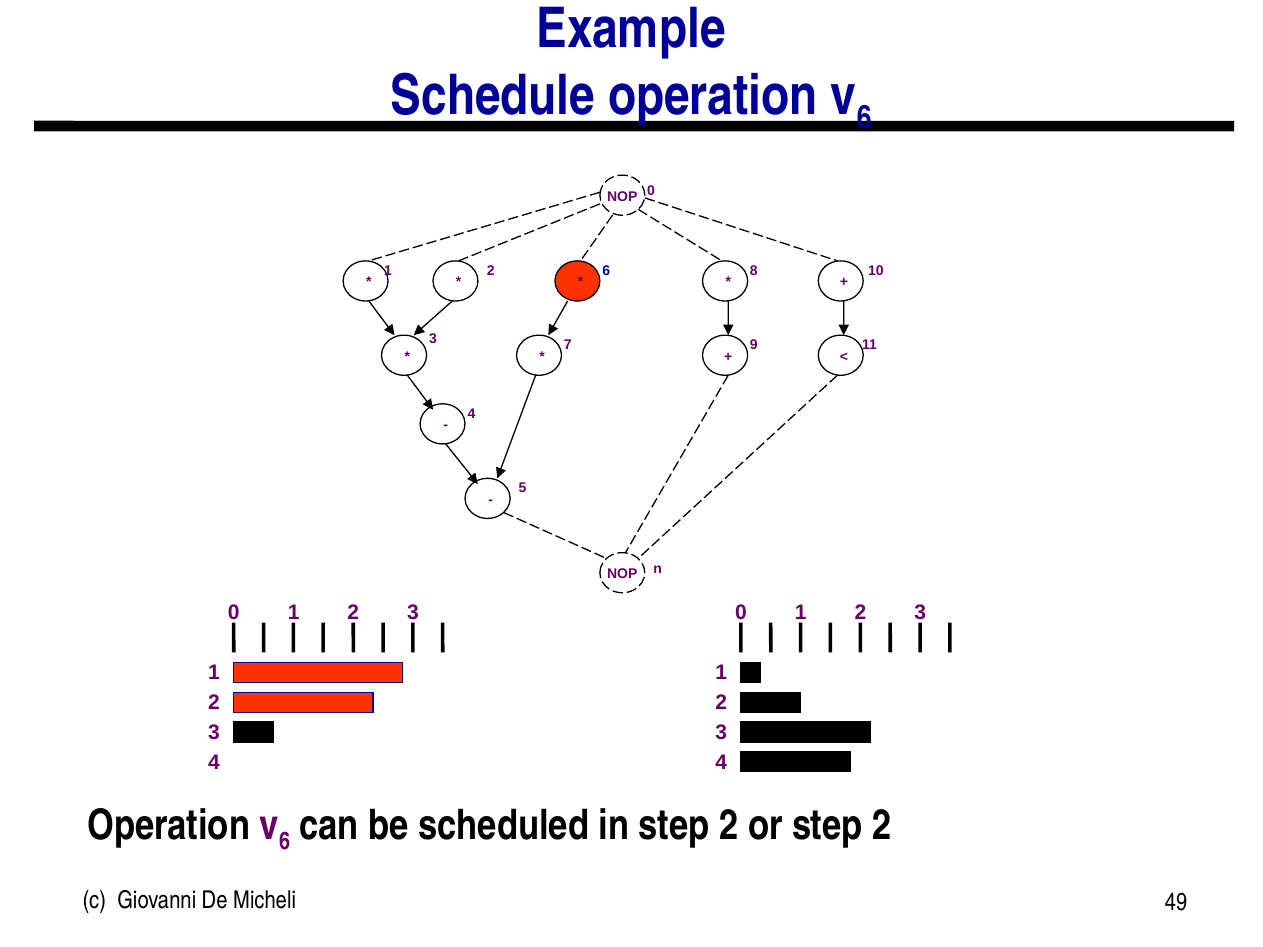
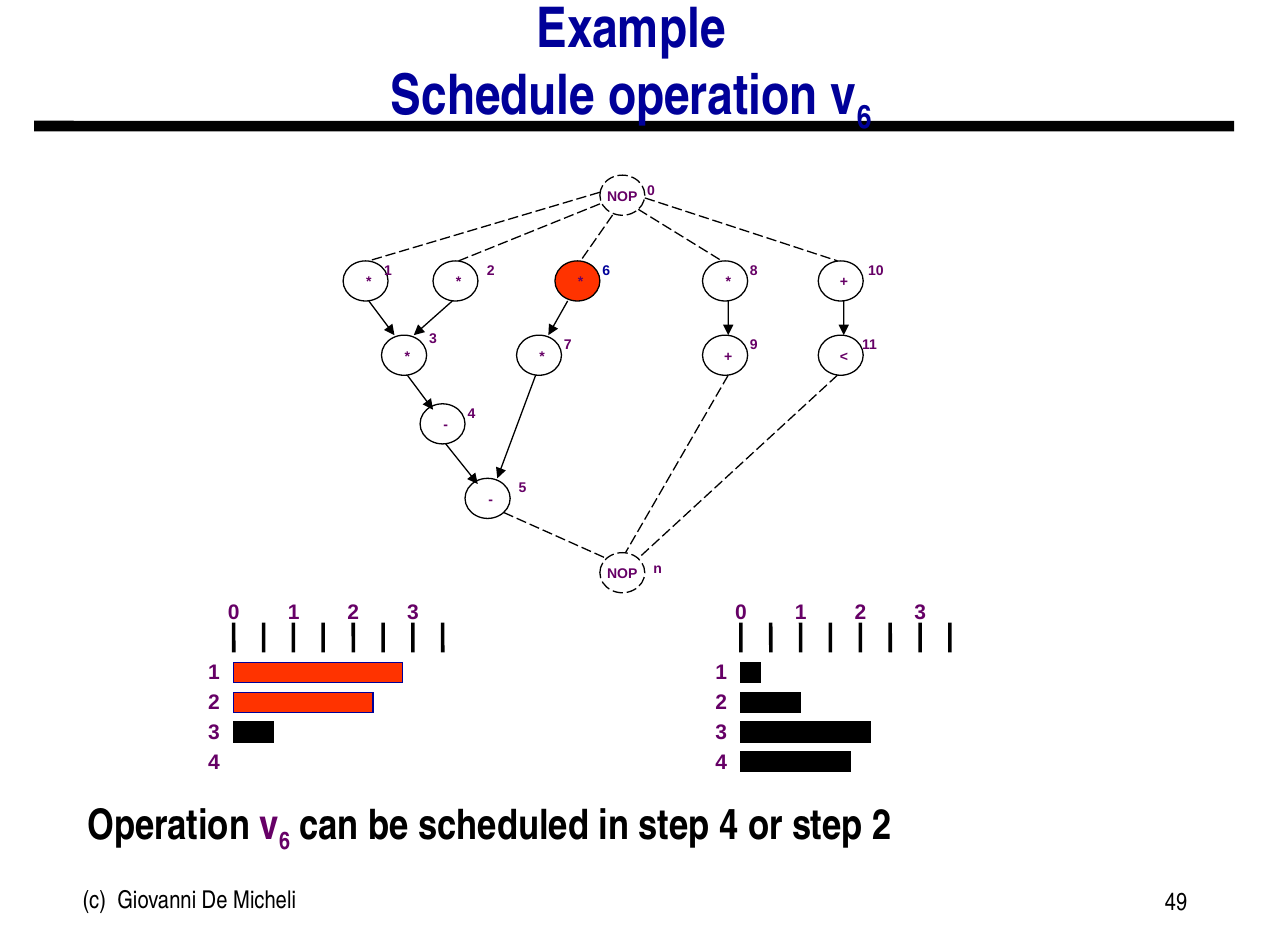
in step 2: 2 -> 4 (729, 825)
